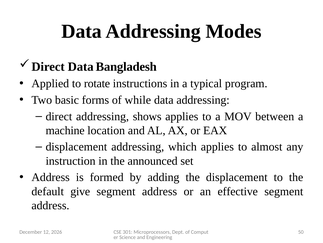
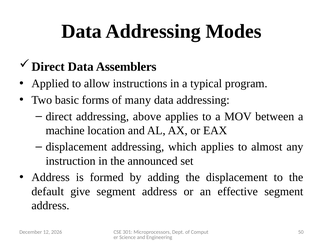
Bangladesh: Bangladesh -> Assemblers (126, 67)
rotate: rotate -> allow (97, 83)
while: while -> many (138, 100)
shows: shows -> above (147, 116)
